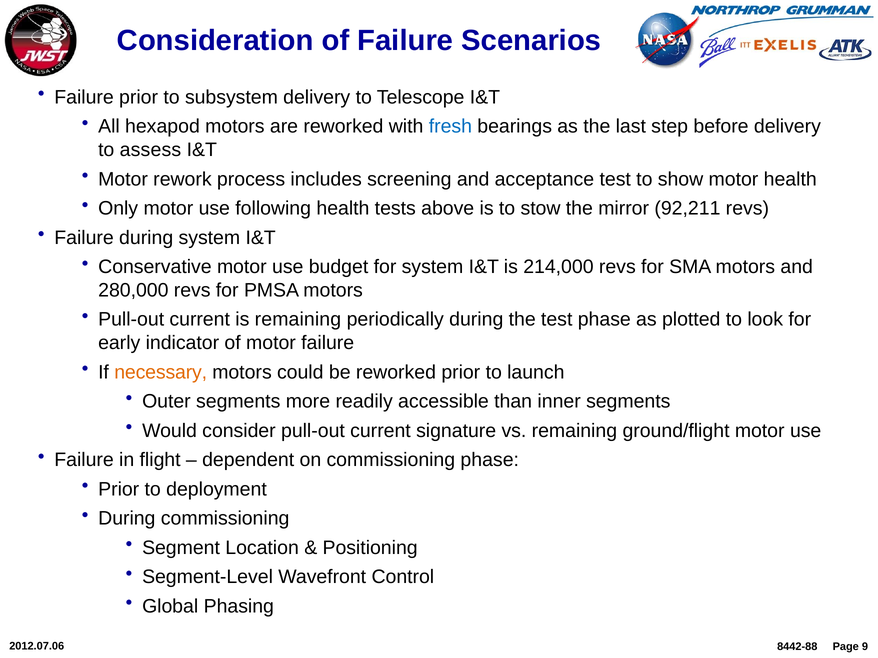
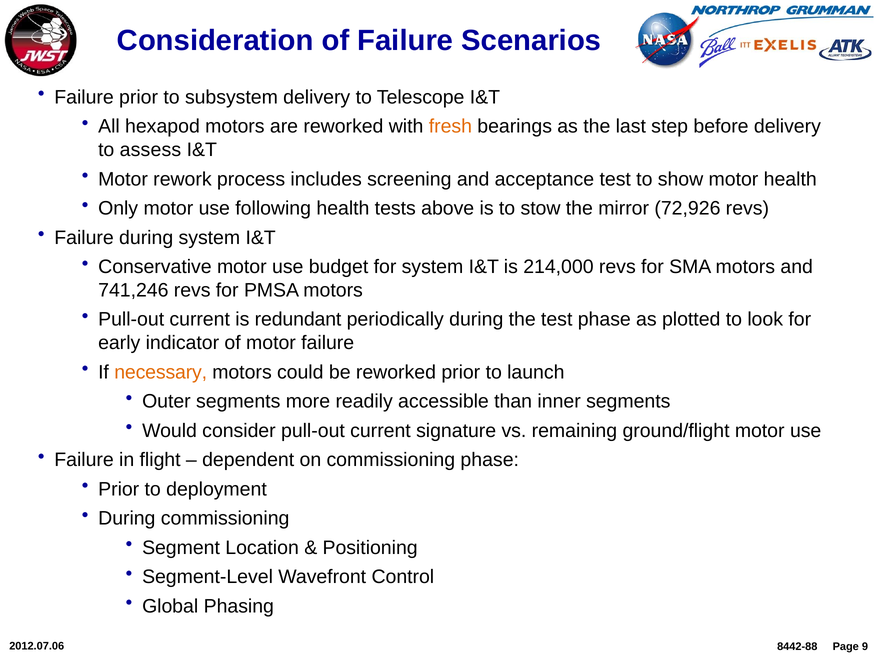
fresh colour: blue -> orange (450, 127)
92,211: 92,211 -> 72,926 (687, 209)
280,000: 280,000 -> 741,246 (133, 290)
is remaining: remaining -> redundant (298, 320)
